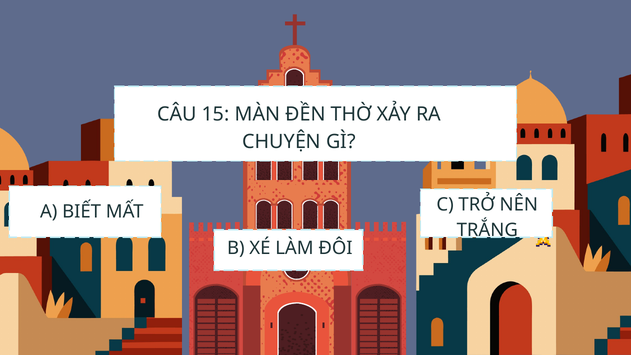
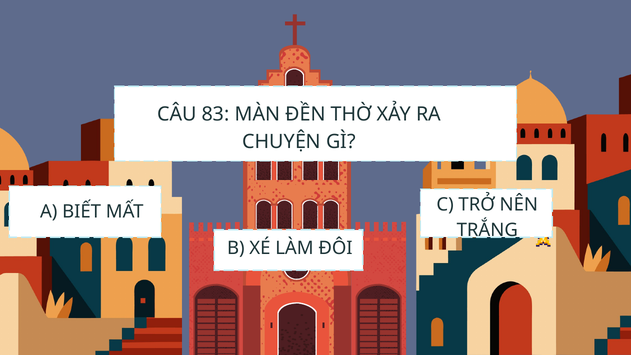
15: 15 -> 83 (216, 114)
